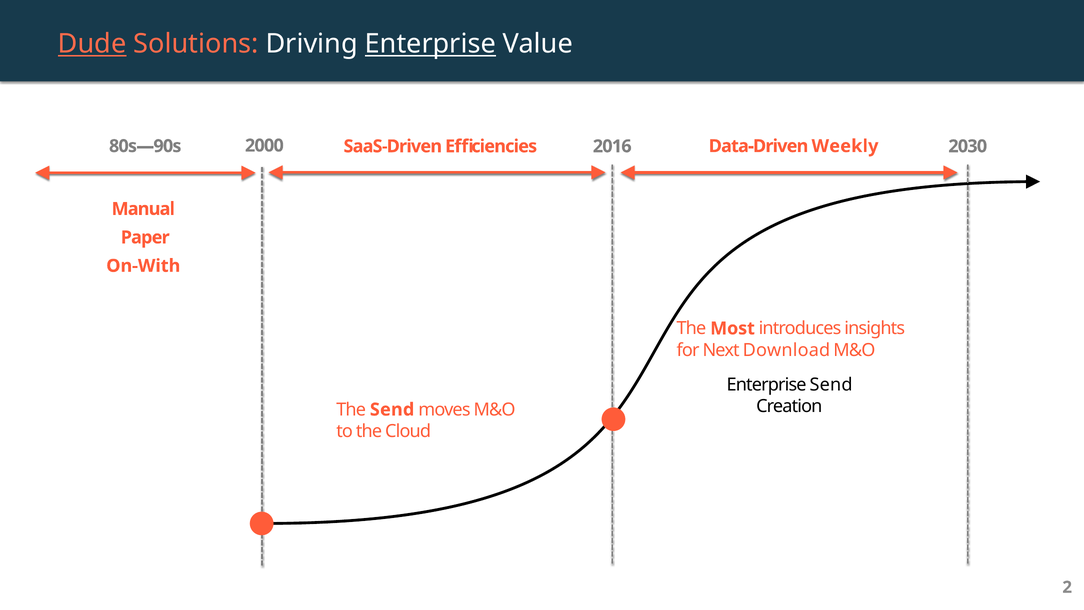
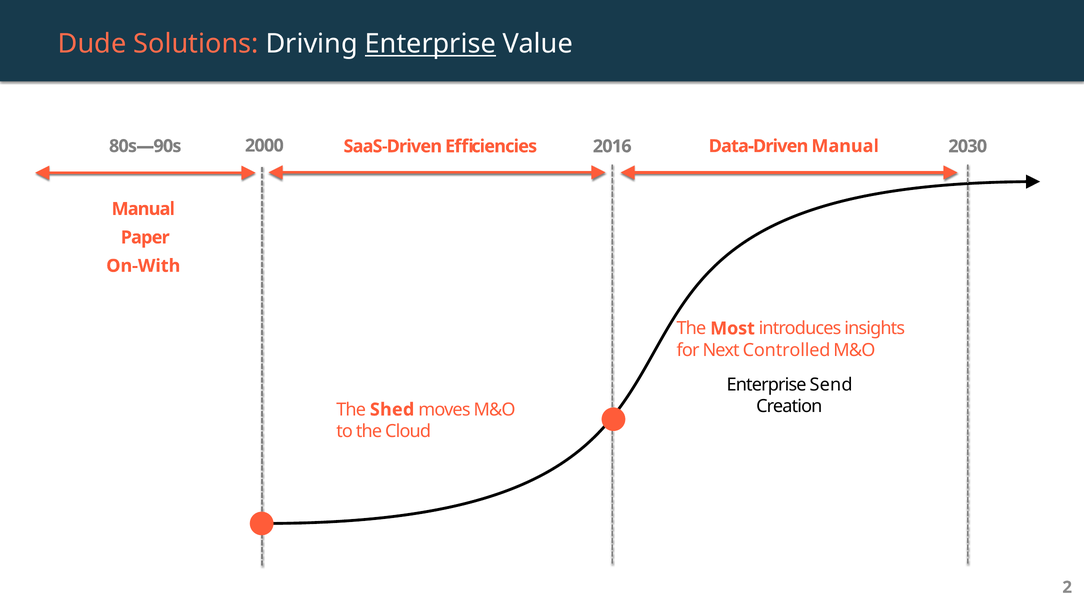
Dude underline: present -> none (92, 44)
Data-Driven Weekly: Weekly -> Manual (845, 146)
Download: Download -> Controlled (787, 350)
The Send: Send -> Shed (392, 409)
